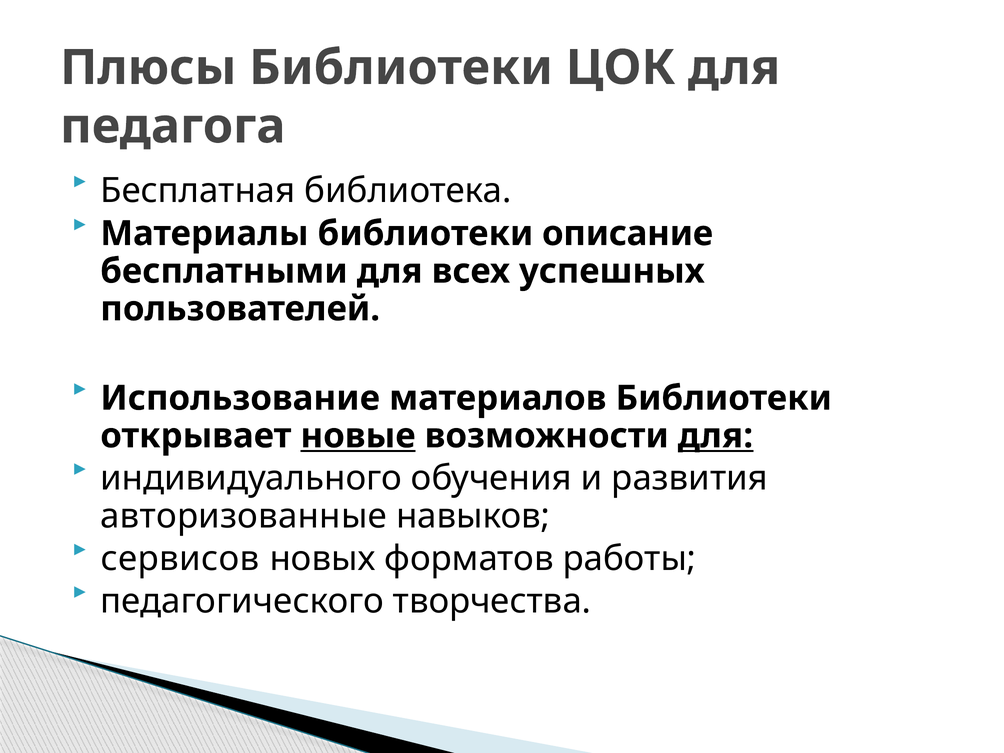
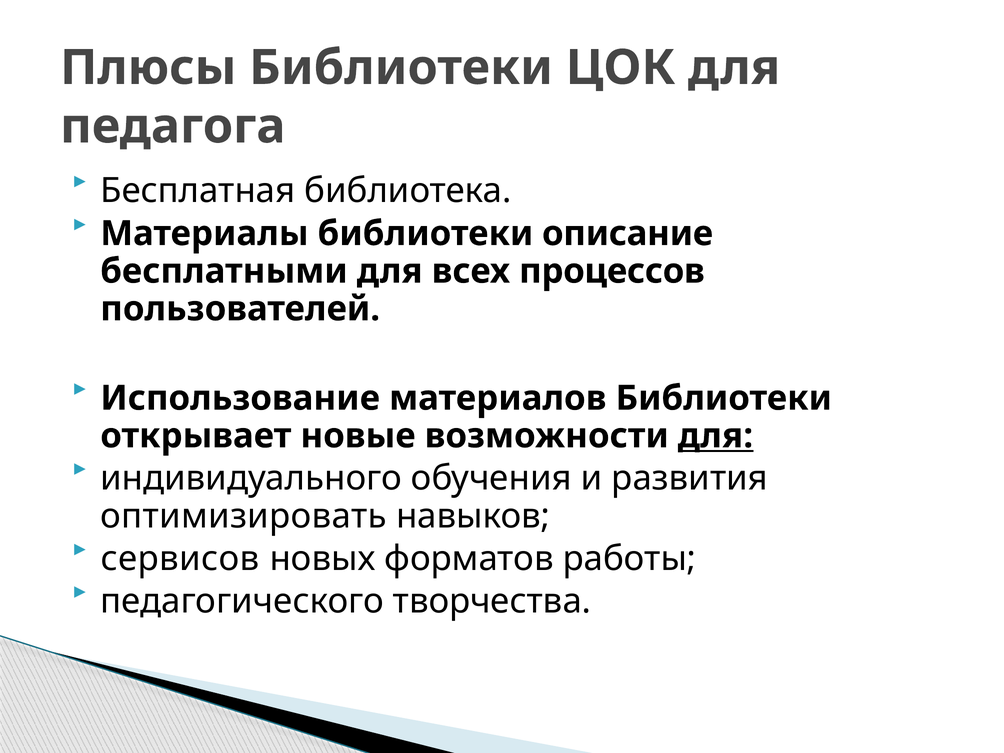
успешных: успешных -> процессов (612, 271)
новые underline: present -> none (358, 436)
авторизованные: авторизованные -> оптимизировать (244, 516)
